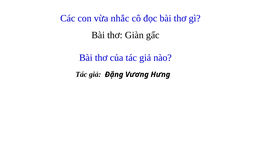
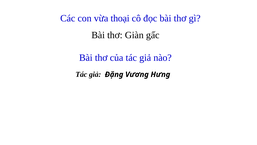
nhắc: nhắc -> thoại (120, 18)
